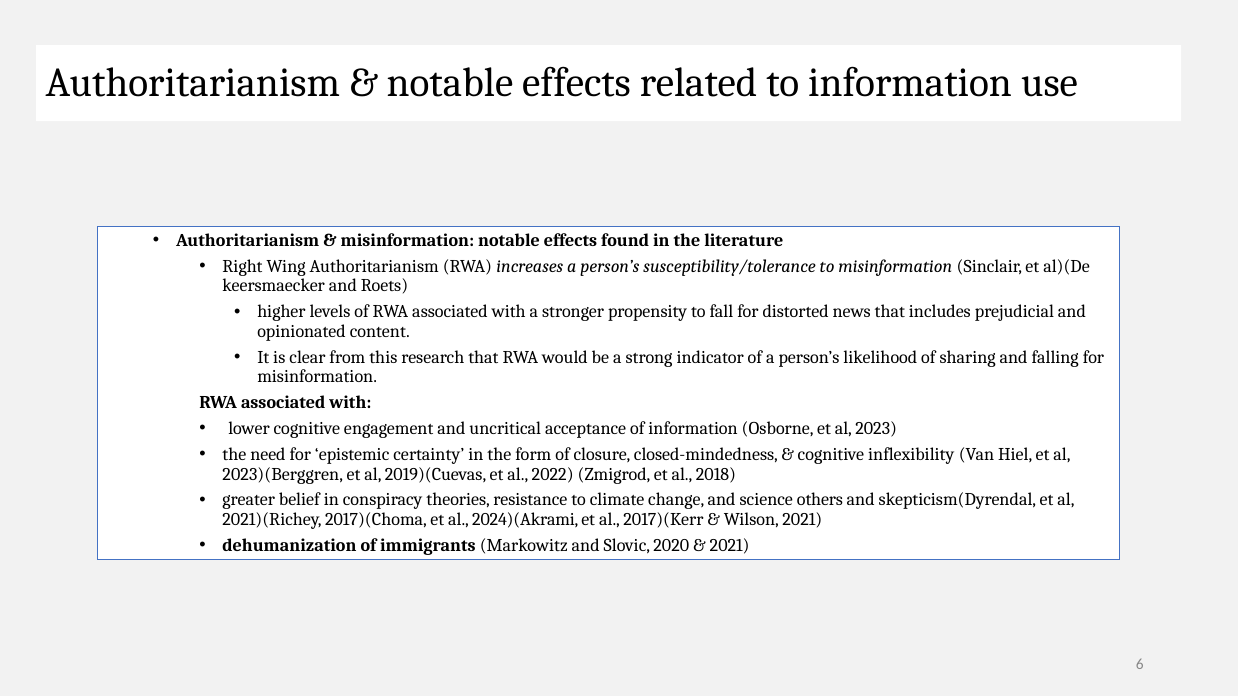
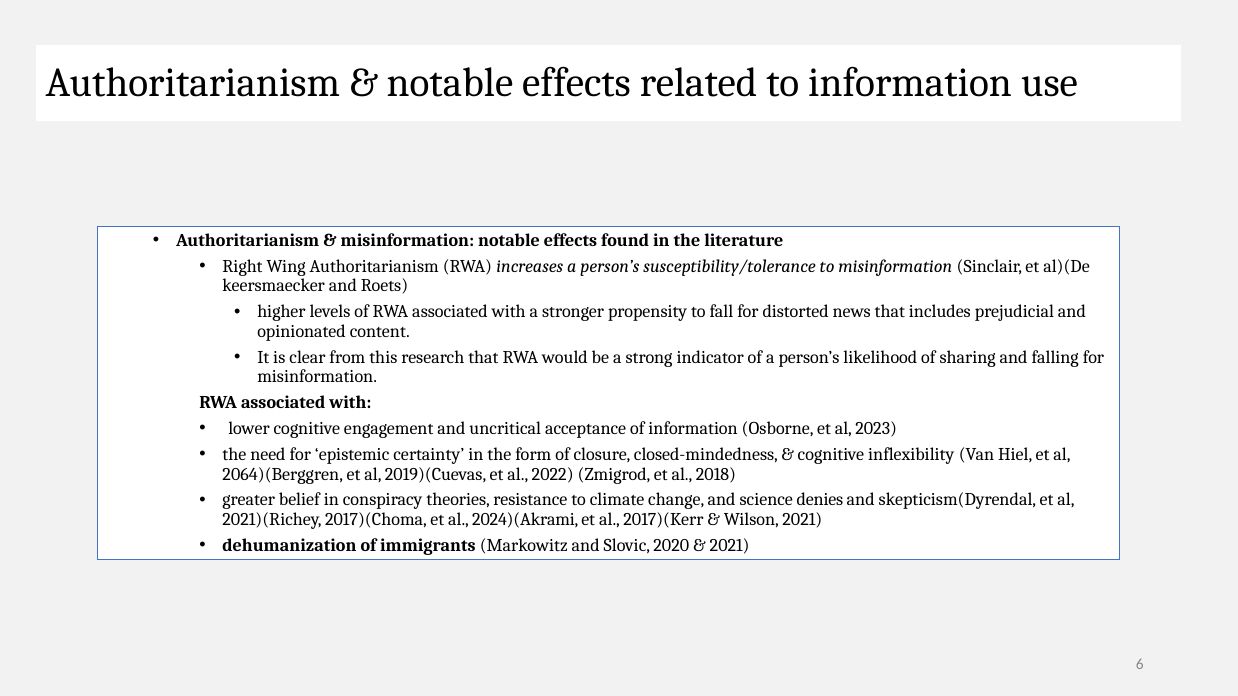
2023)(Berggren: 2023)(Berggren -> 2064)(Berggren (283, 474)
others: others -> denies (820, 500)
